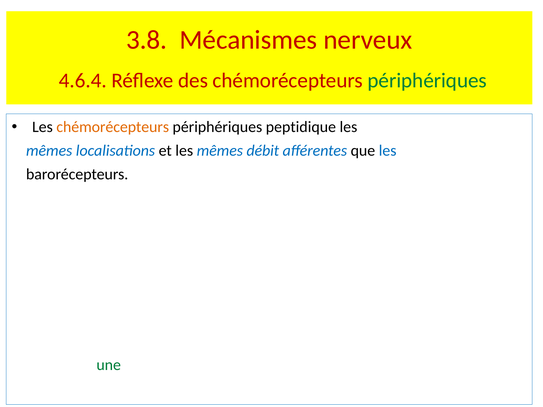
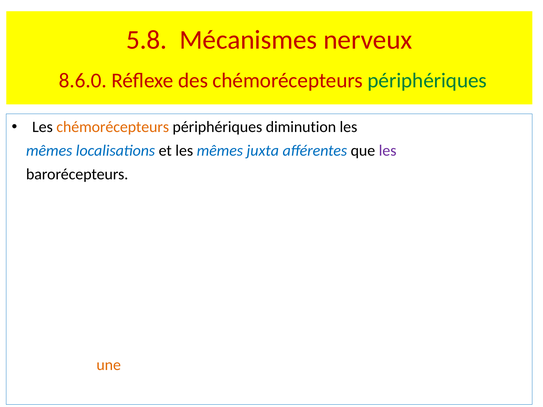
3.8: 3.8 -> 5.8 (147, 40)
4.6.4: 4.6.4 -> 8.6.0 (83, 80)
périphériques peptidique: peptidique -> diminution (301, 127)
mêmes débit: débit -> juxta (263, 151)
les colour: blue -> purple (388, 151)
une colour: green -> orange (109, 365)
